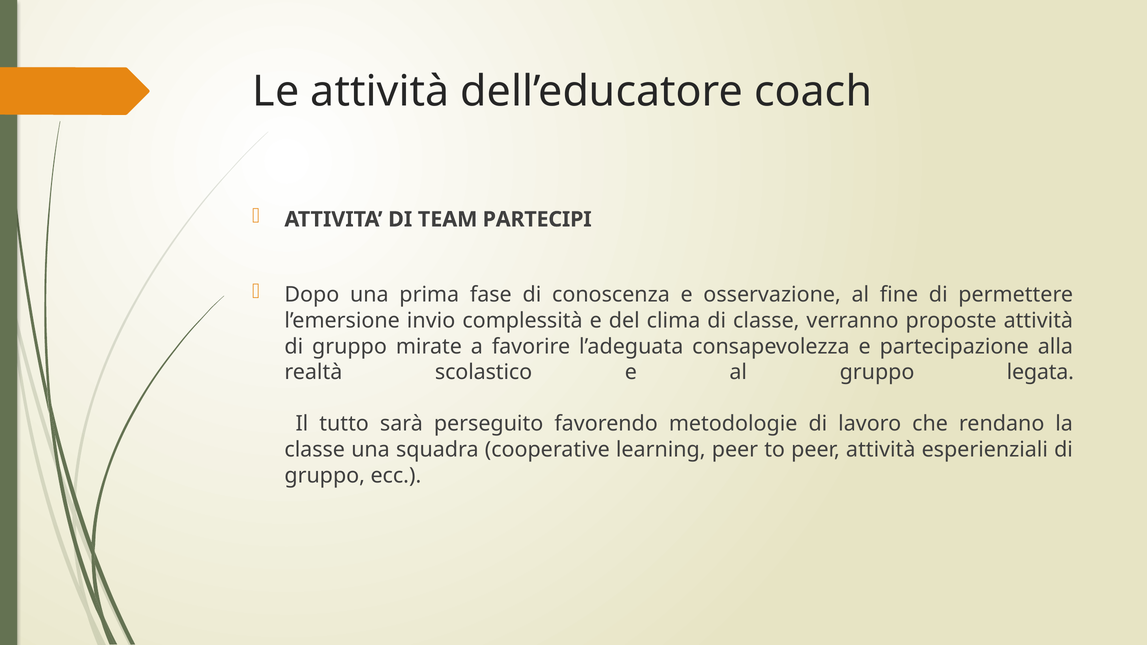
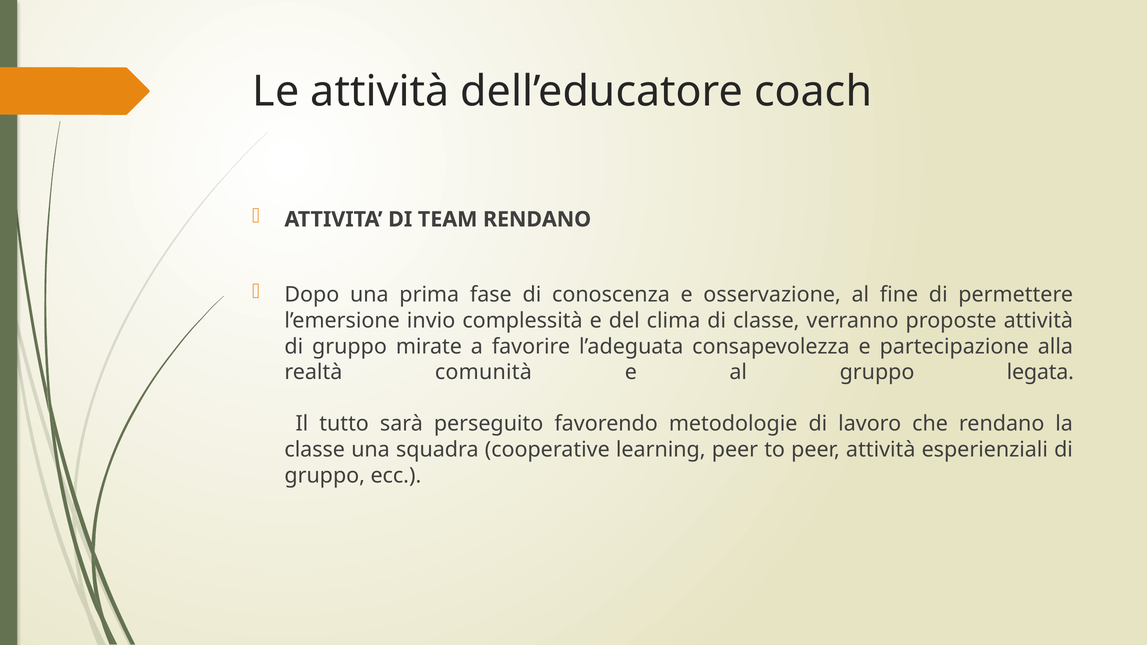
TEAM PARTECIPI: PARTECIPI -> RENDANO (537, 219)
scolastico: scolastico -> comunità (483, 372)
